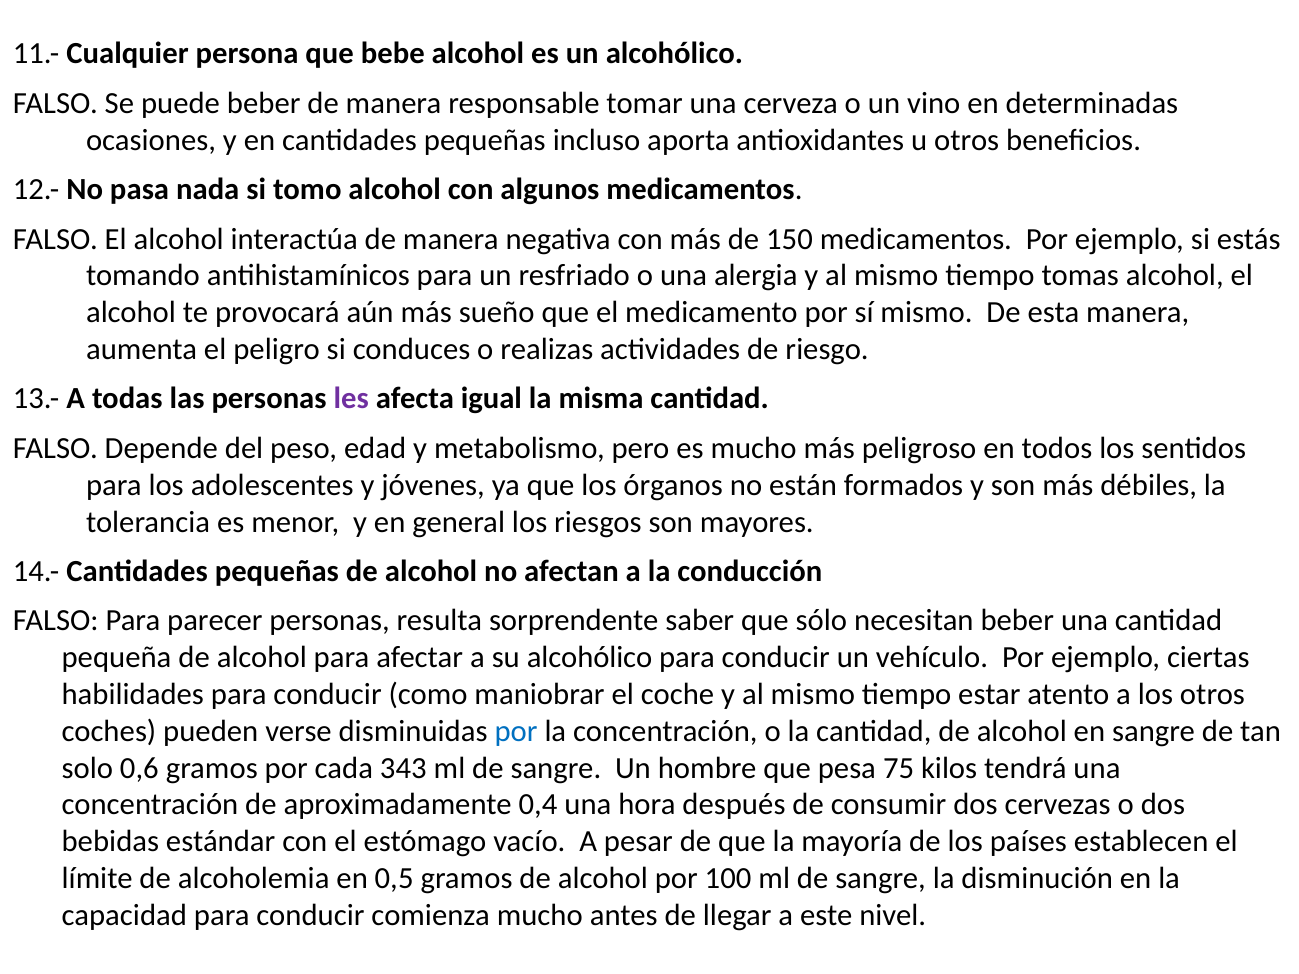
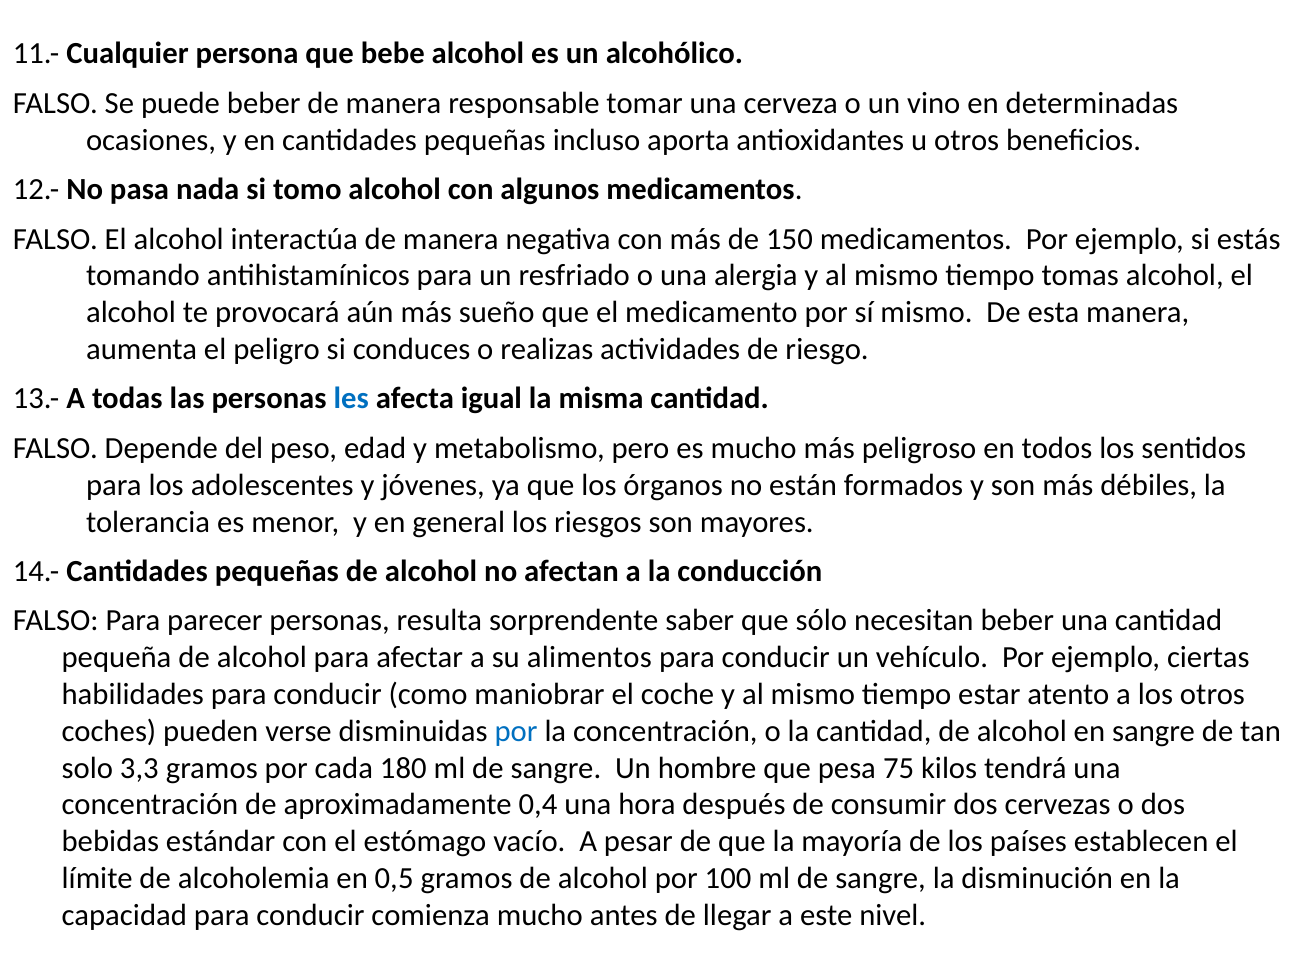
les colour: purple -> blue (351, 399)
su alcohólico: alcohólico -> alimentos (589, 658)
0,6: 0,6 -> 3,3 (139, 768)
343: 343 -> 180 (403, 768)
